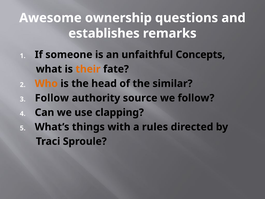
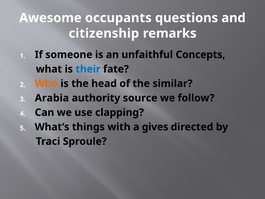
ownership: ownership -> occupants (118, 18)
establishes: establishes -> citizenship (104, 33)
their colour: orange -> blue (88, 69)
Follow: Follow -> Arabia (52, 98)
rules: rules -> gives (155, 127)
